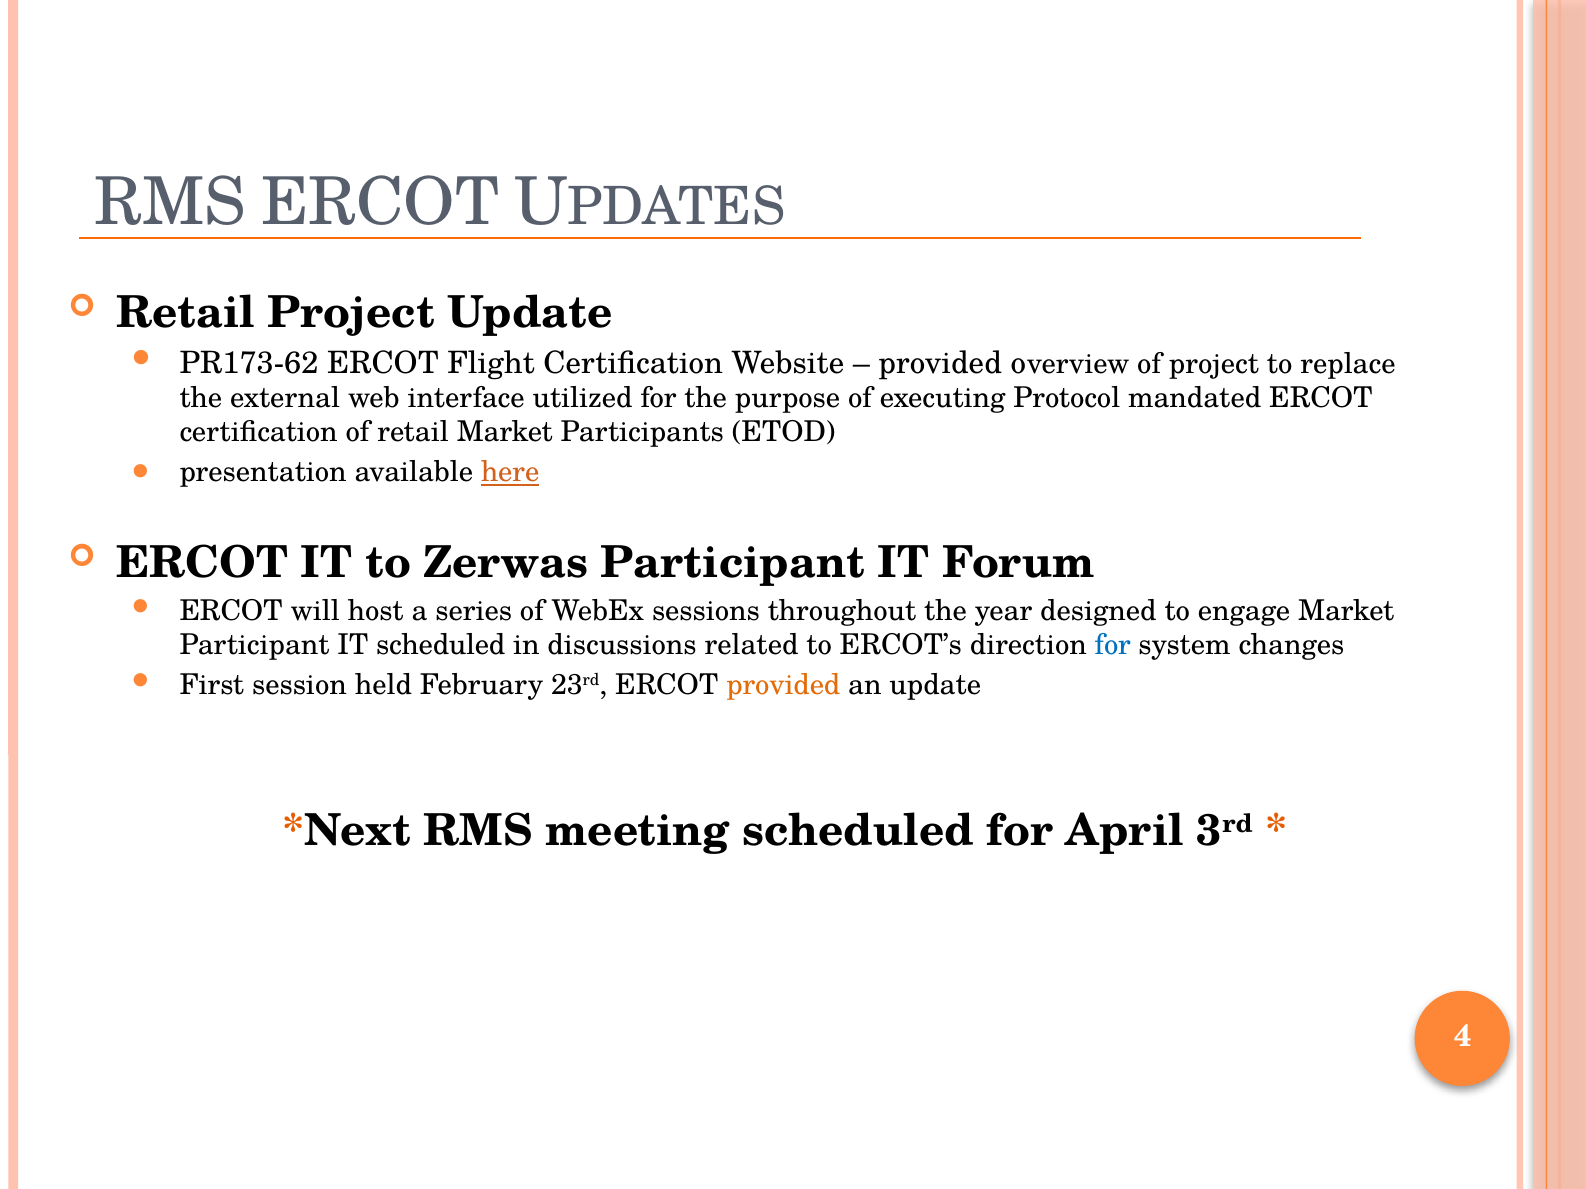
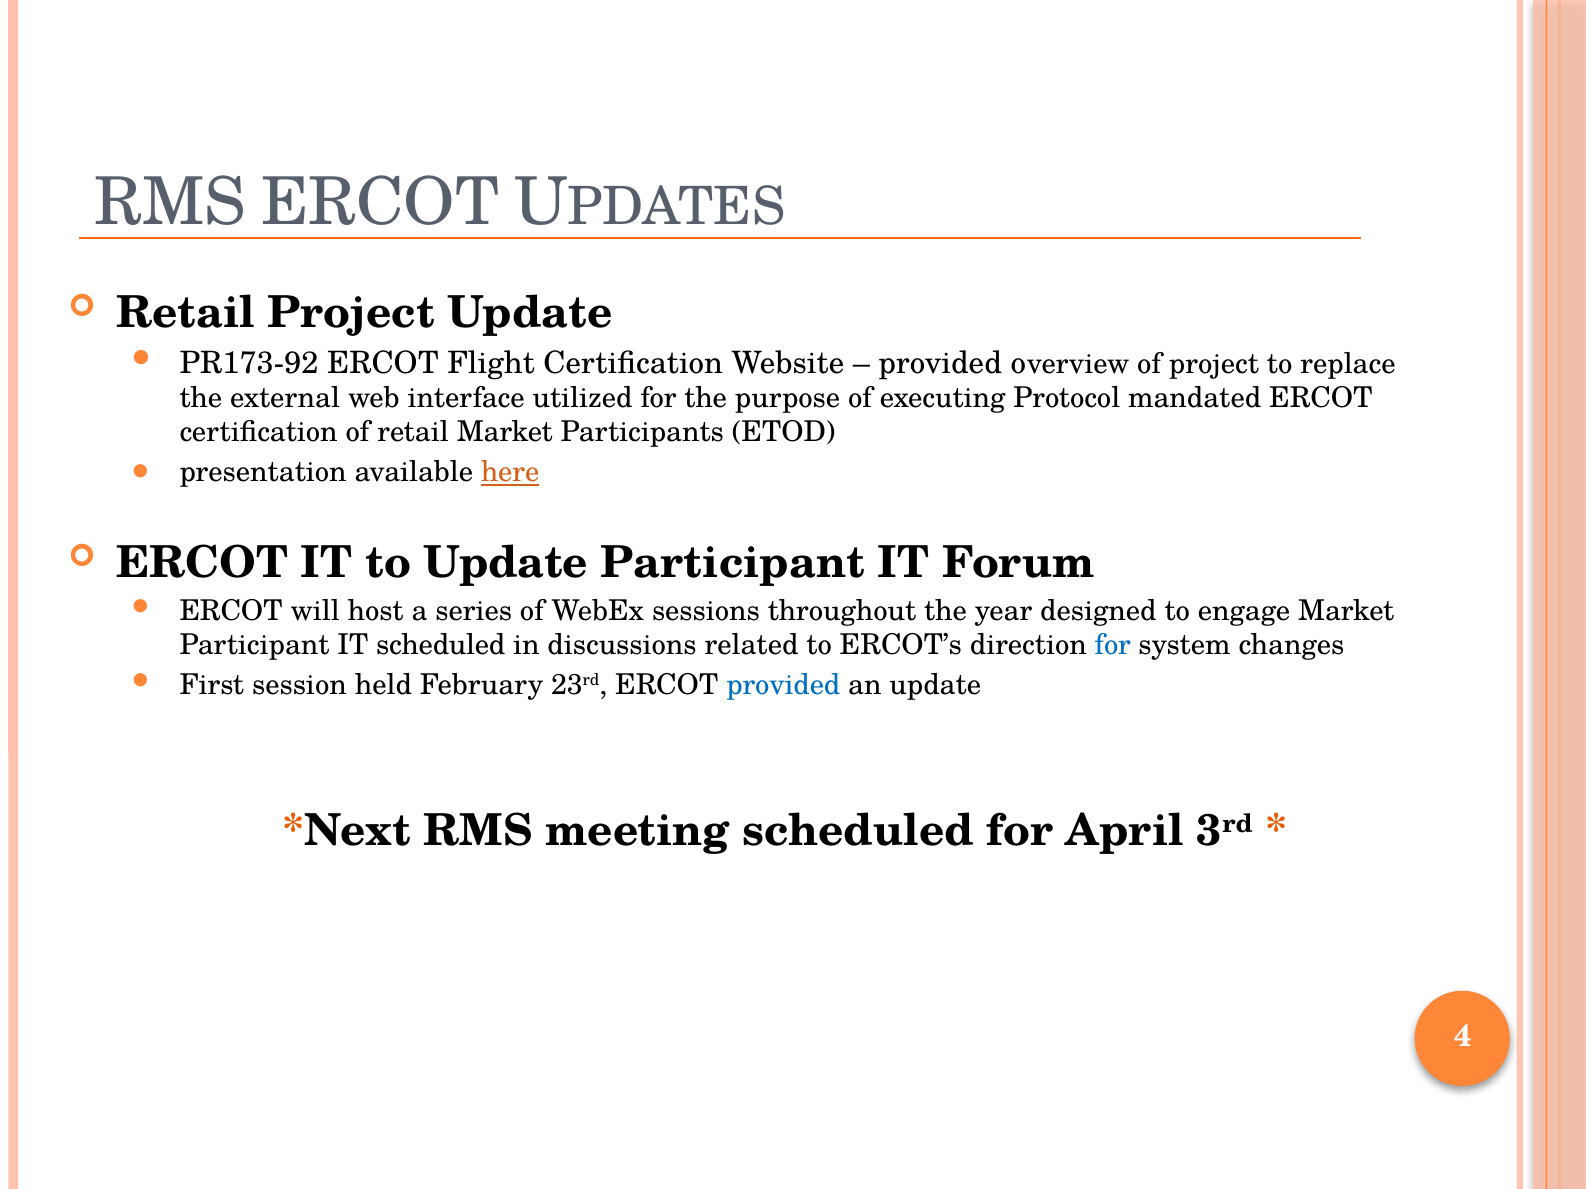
PR173-62: PR173-62 -> PR173-92 (249, 363)
to Zerwas: Zerwas -> Update (506, 563)
provided colour: orange -> blue (783, 685)
